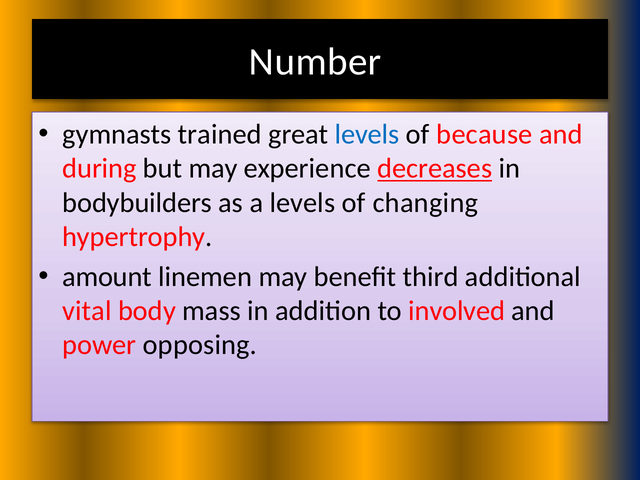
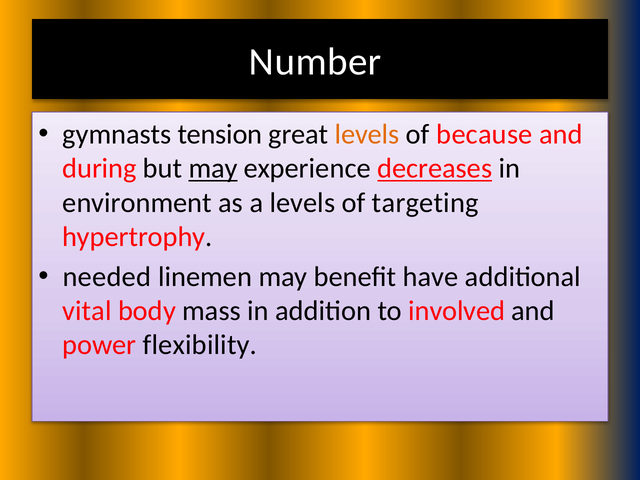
trained: trained -> tension (220, 134)
levels colour: blue -> orange (367, 134)
may underline: none -> present (213, 168)
bodybuilders: bodybuilders -> environment (137, 203)
changing: changing -> targeting (425, 203)
amount: amount -> needed (107, 277)
third: third -> have (431, 277)
opposing: opposing -> flexibility (200, 345)
